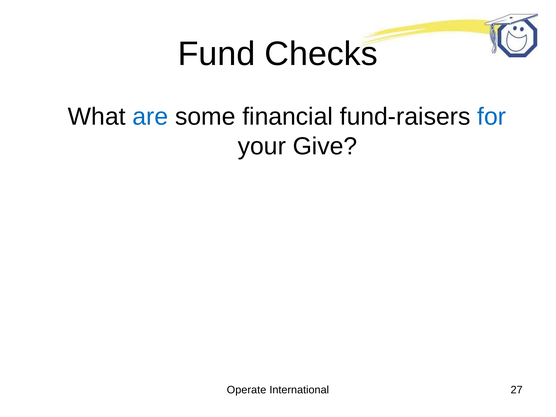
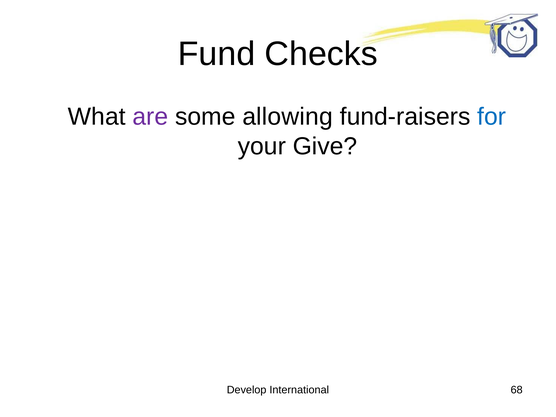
are colour: blue -> purple (150, 117)
financial: financial -> allowing (288, 117)
Operate: Operate -> Develop (247, 390)
27: 27 -> 68 (517, 390)
